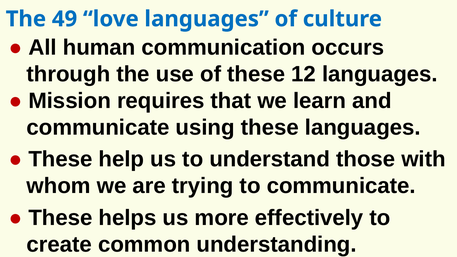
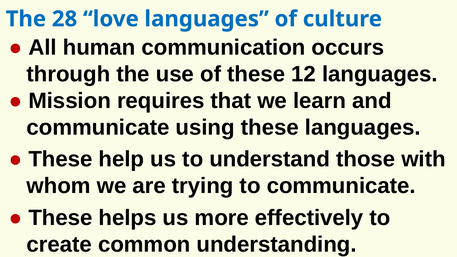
49: 49 -> 28 (65, 19)
